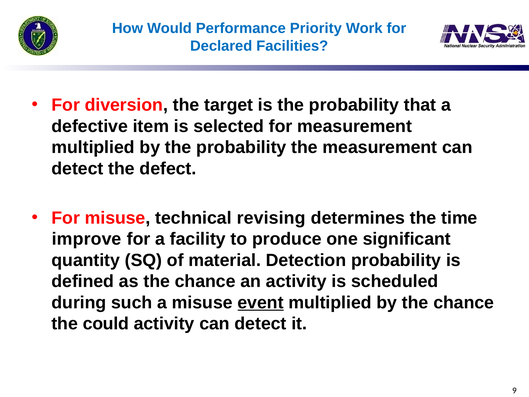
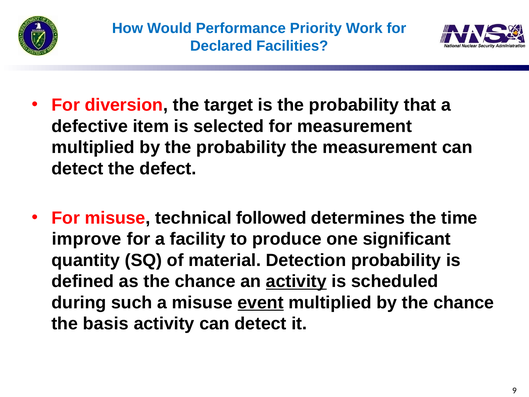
revising: revising -> followed (271, 218)
activity underline: none -> present (296, 281)
could: could -> basis (106, 324)
